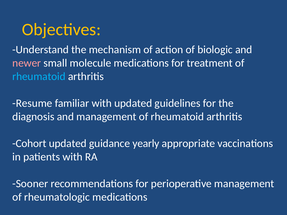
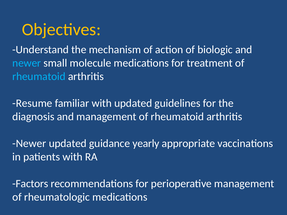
newer colour: pink -> light blue (27, 63)
Cohort: Cohort -> Newer (29, 144)
Sooner: Sooner -> Factors (30, 184)
